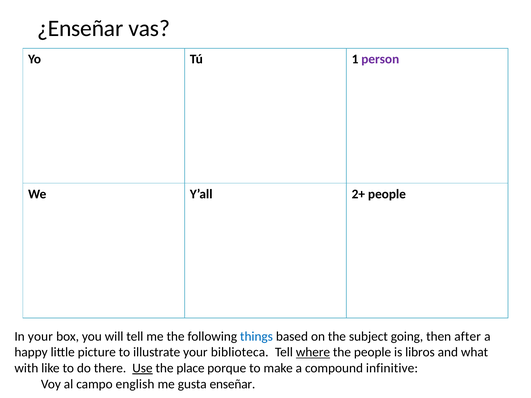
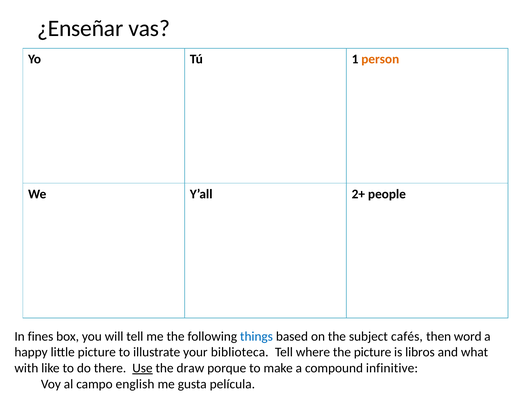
person colour: purple -> orange (380, 59)
In your: your -> fines (40, 337)
going: going -> cafés (407, 337)
after: after -> word (468, 337)
where underline: present -> none (313, 352)
the people: people -> picture (373, 352)
place: place -> draw (190, 368)
enseñar: enseñar -> película (232, 384)
